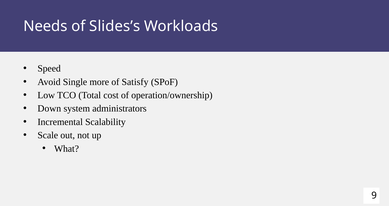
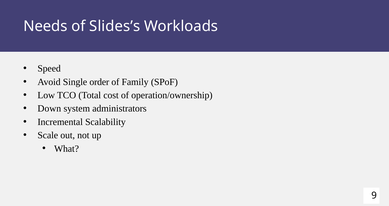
more: more -> order (99, 82)
Satisfy: Satisfy -> Family (135, 82)
